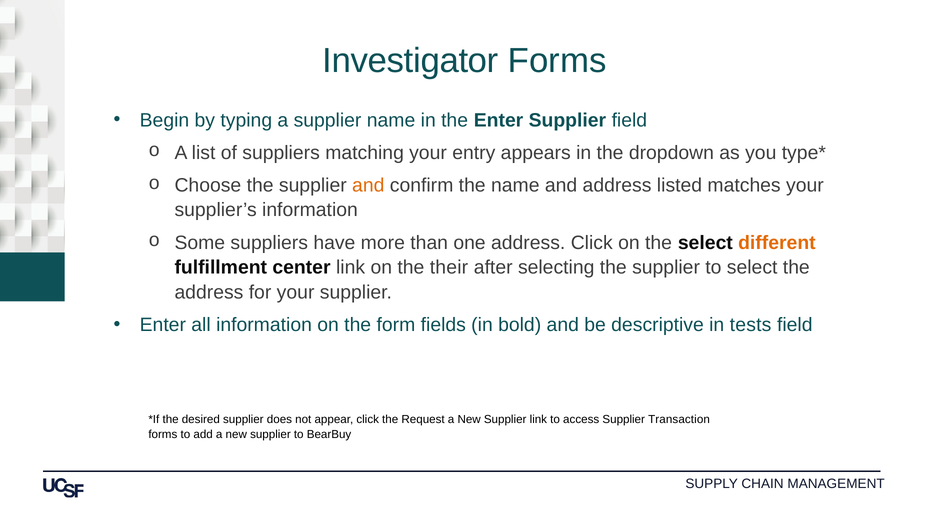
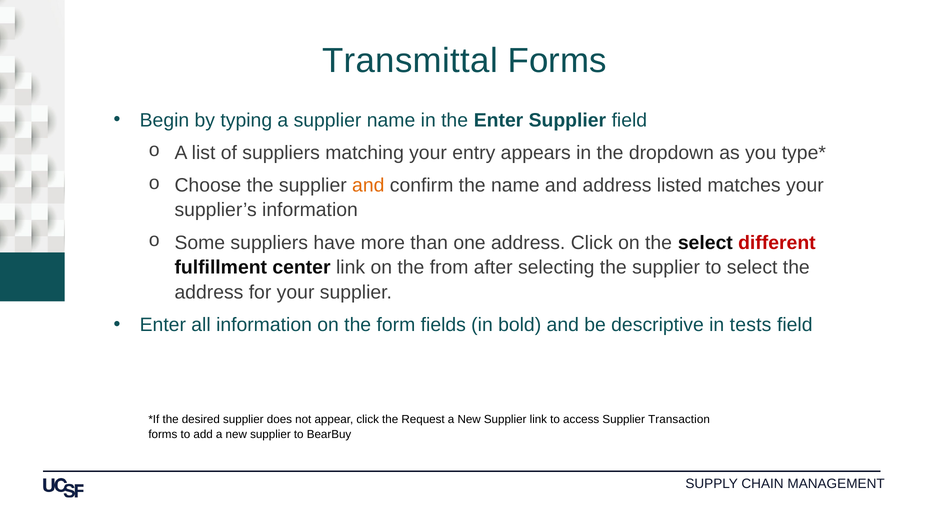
Investigator: Investigator -> Transmittal (410, 61)
different colour: orange -> red (777, 243)
their: their -> from (449, 268)
